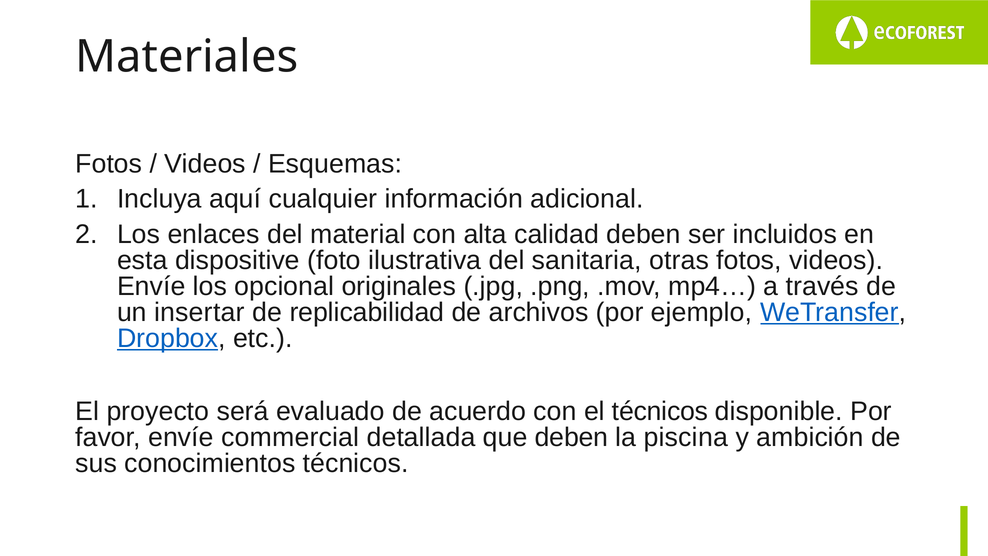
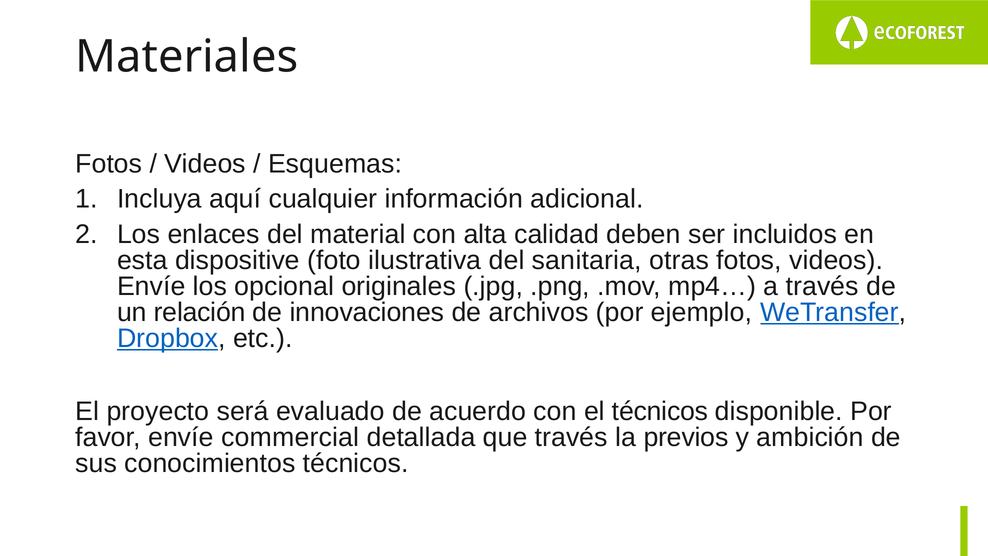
insertar: insertar -> relación (200, 312)
replicabilidad: replicabilidad -> innovaciones (367, 312)
que deben: deben -> través (571, 437)
piscina: piscina -> previos (686, 437)
